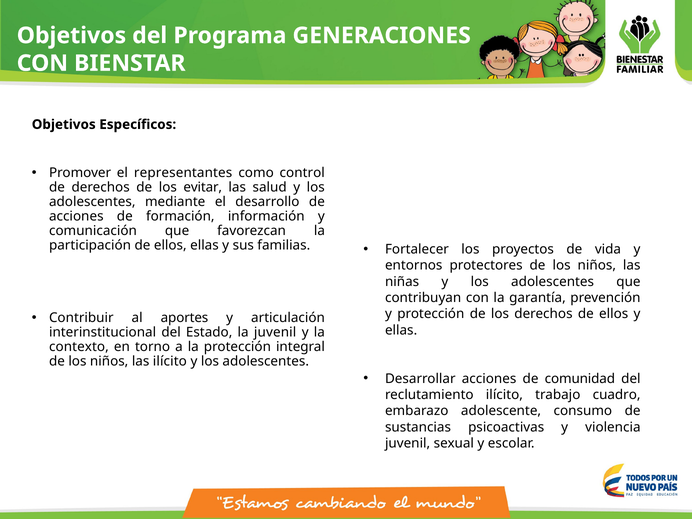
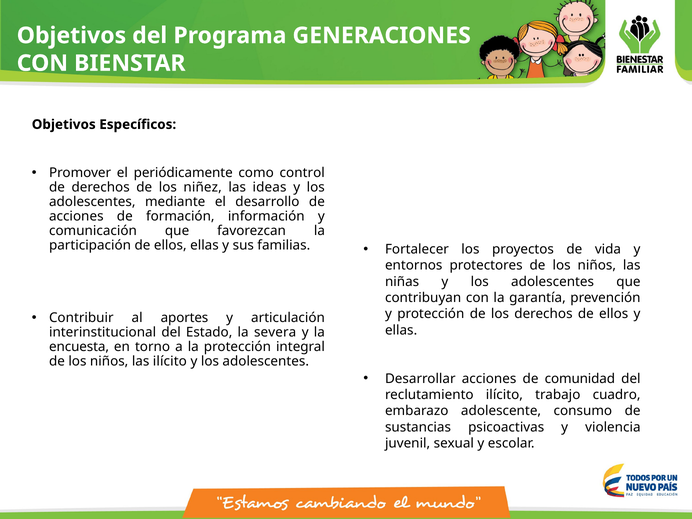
representantes: representantes -> periódicamente (183, 173)
evitar: evitar -> niñez (203, 187)
salud: salud -> ideas (270, 187)
la juvenil: juvenil -> severa (275, 332)
contexto: contexto -> encuesta (79, 347)
